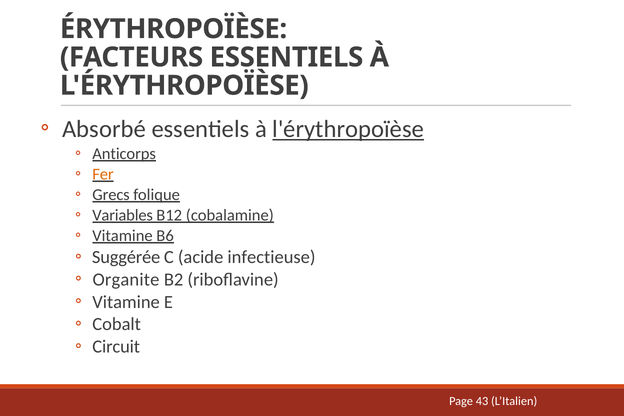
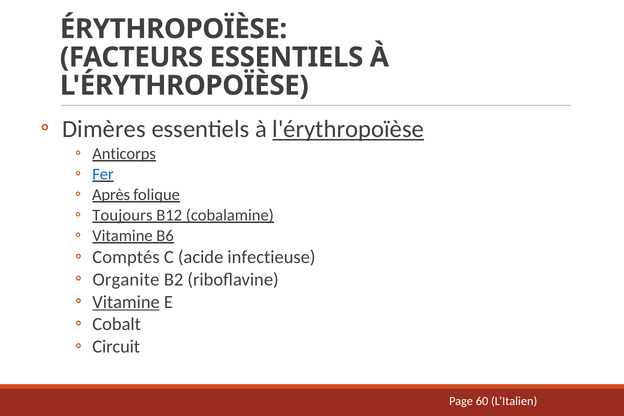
Absorbé: Absorbé -> Dimères (104, 129)
Fer colour: orange -> blue (103, 174)
Grecs: Grecs -> Après (111, 195)
Variables: Variables -> Toujours (122, 215)
Suggérée: Suggérée -> Comptés (126, 257)
Vitamine underline: none -> present (126, 302)
43: 43 -> 60 (482, 401)
